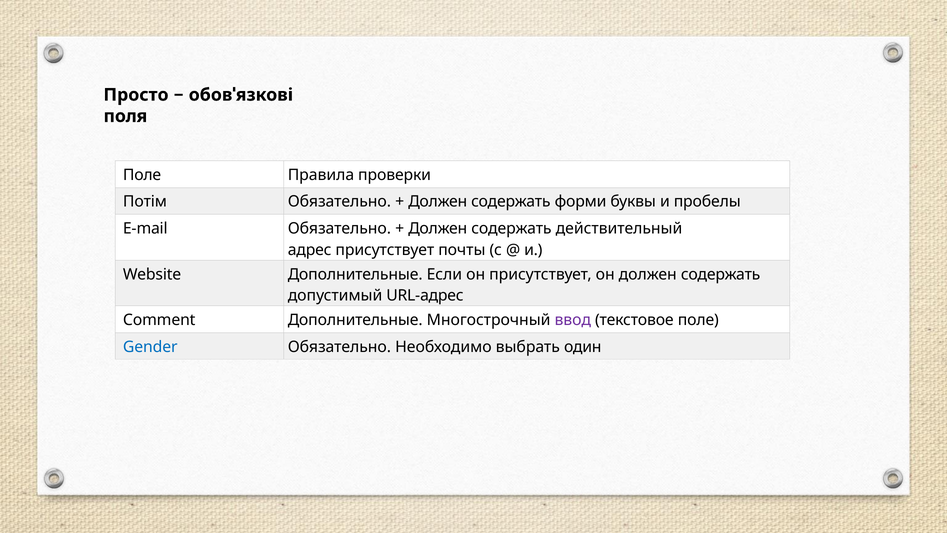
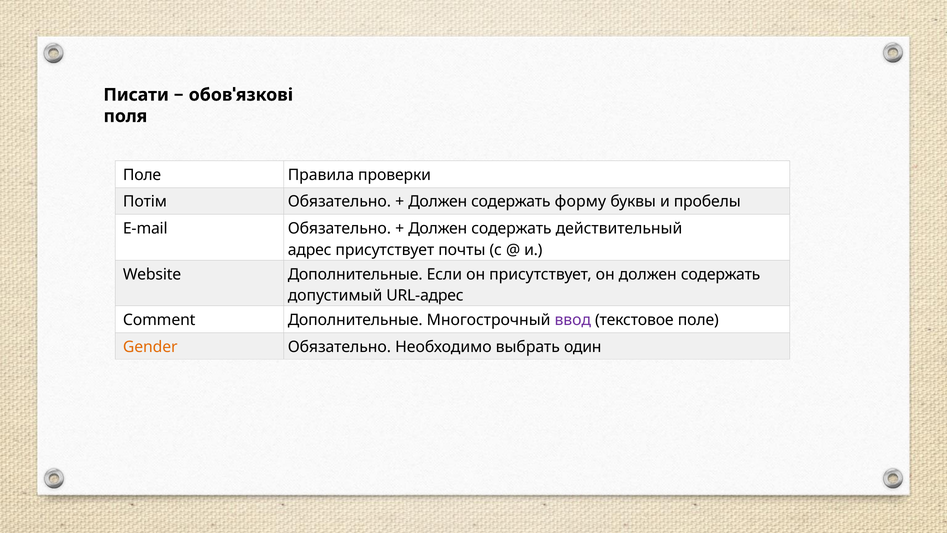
Просто: Просто -> Писати (136, 95)
форми: форми -> форму (580, 202)
Gender colour: blue -> orange (150, 347)
